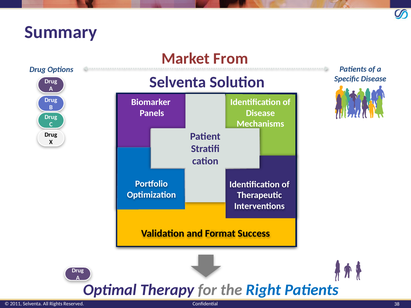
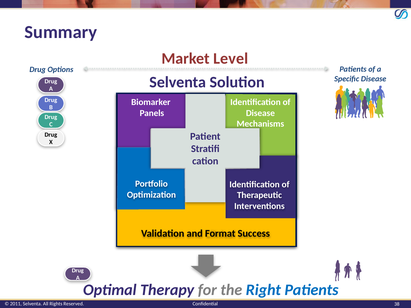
From: From -> Level (231, 59)
